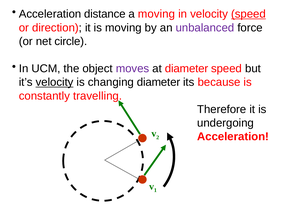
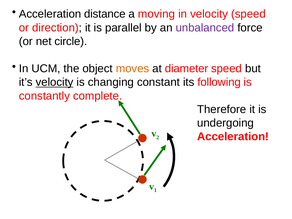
speed underline: present -> none (248, 14)
is moving: moving -> parallel (123, 28)
moves colour: purple -> orange (133, 69)
changing diameter: diameter -> constant (158, 82)
because: because -> following (219, 82)
travelling: travelling -> complete (98, 96)
